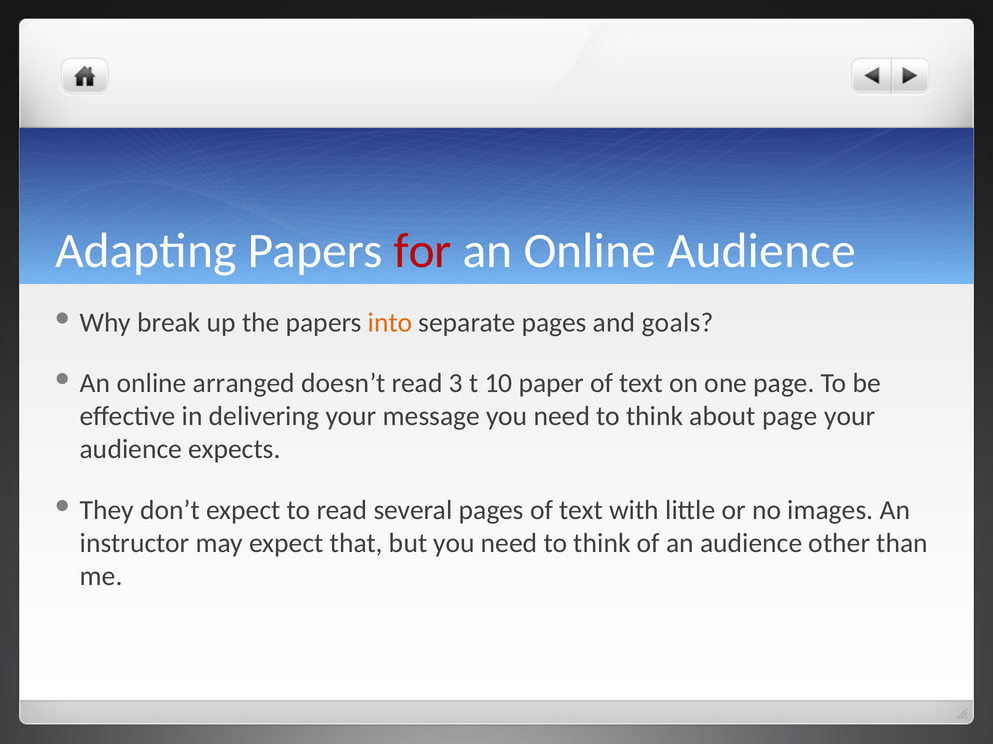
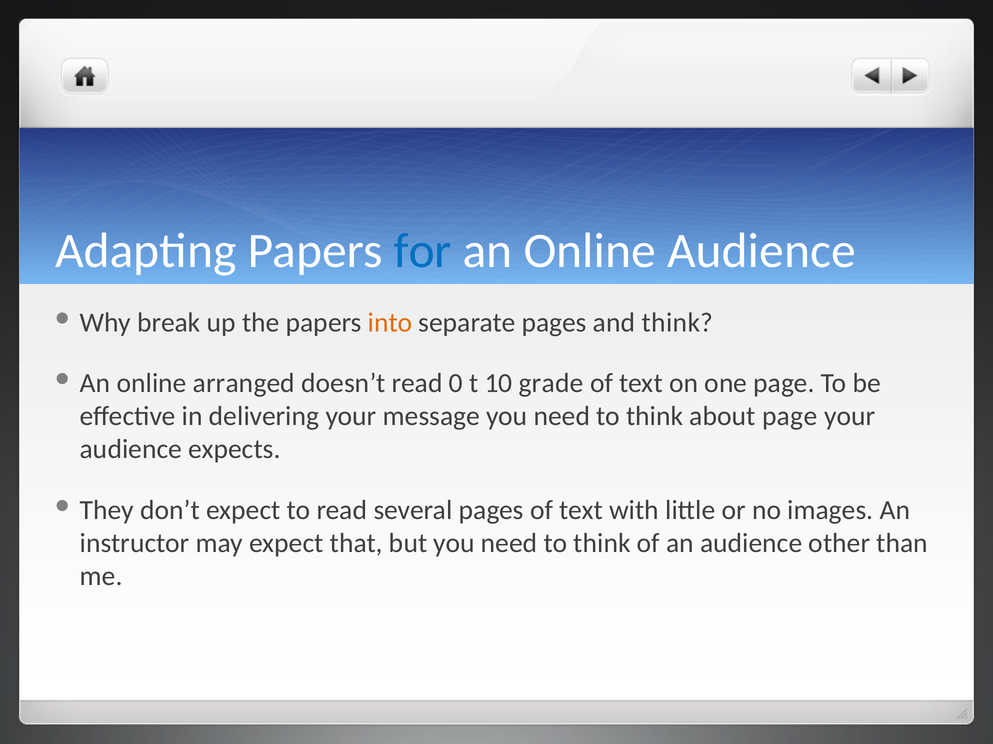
for colour: red -> blue (423, 251)
and goals: goals -> think (678, 323)
3: 3 -> 0 (456, 384)
paper: paper -> grade (551, 384)
